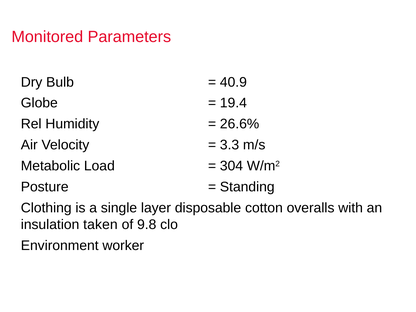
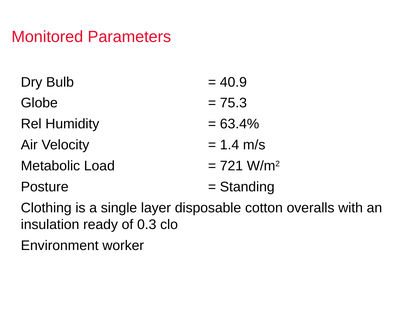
19.4: 19.4 -> 75.3 (233, 103)
26.6%: 26.6% -> 63.4% (240, 124)
3.3: 3.3 -> 1.4 (230, 145)
304: 304 -> 721 (231, 166)
taken: taken -> ready (101, 225)
9.8: 9.8 -> 0.3 (147, 225)
